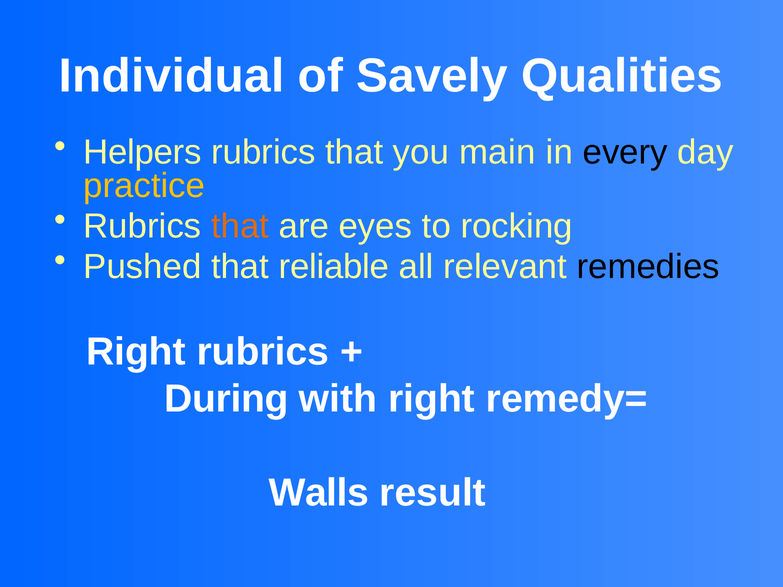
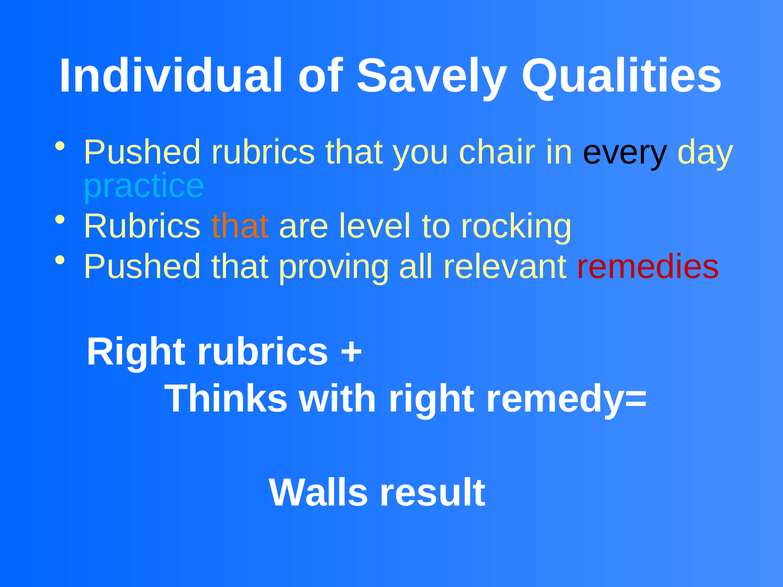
Helpers: Helpers -> Pushed (142, 153)
main: main -> chair (497, 153)
practice colour: yellow -> light blue (144, 186)
eyes: eyes -> level (375, 226)
reliable: reliable -> proving (334, 267)
remedies colour: black -> red (648, 267)
During: During -> Thinks (226, 399)
